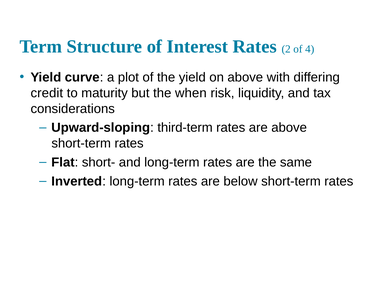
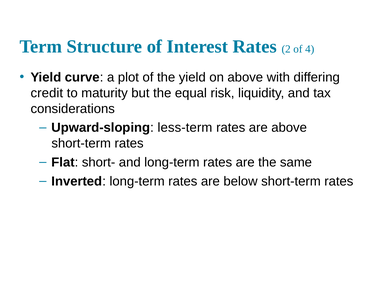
when: when -> equal (191, 93)
third-term: third-term -> less-term (185, 128)
